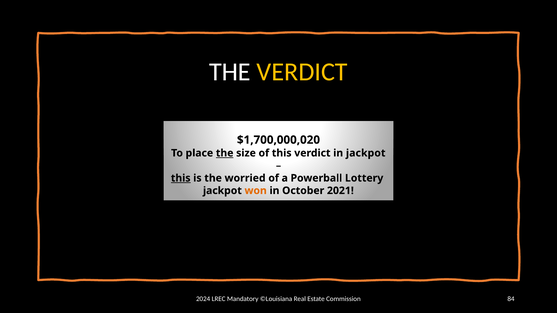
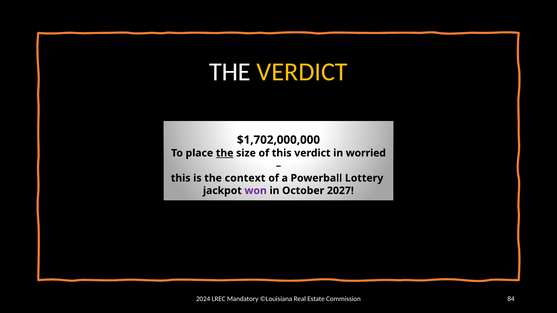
$1,700,000,020: $1,700,000,020 -> $1,702,000,000 (278, 140)
in jackpot: jackpot -> worried (366, 153)
this underline: present -> none (181, 178)
worried: worried -> context (245, 178)
won colour: orange -> purple (256, 191)
2021: 2021 -> 2027 (340, 191)
